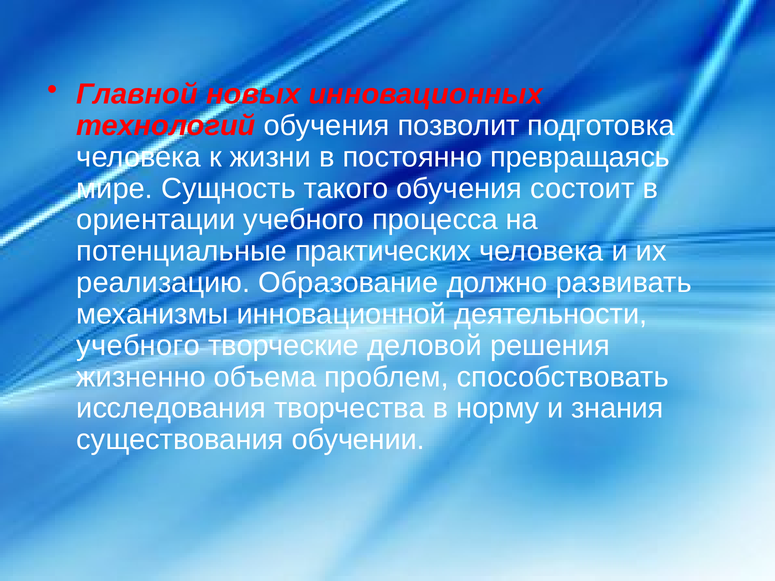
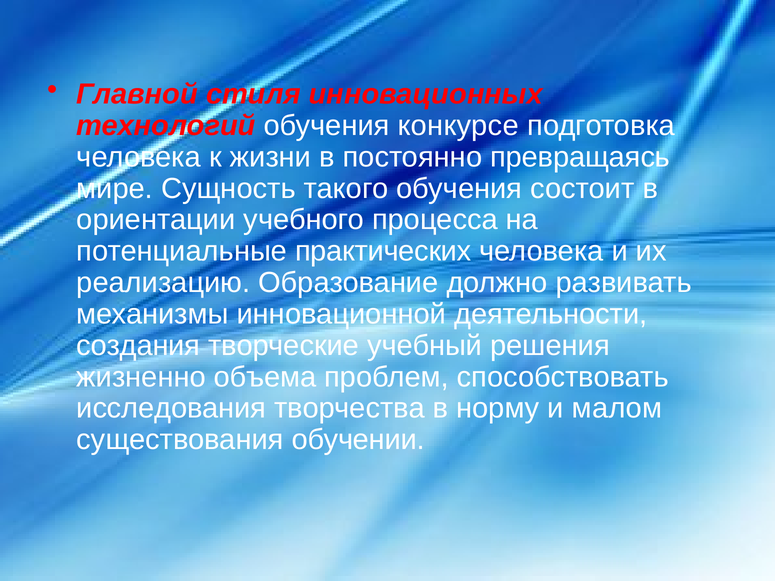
новых: новых -> стиля (253, 94)
позволит: позволит -> конкурсе (458, 126)
учебного: учебного -> создания (138, 346)
деловой: деловой -> учебный (425, 346)
знания: знания -> малом (617, 409)
